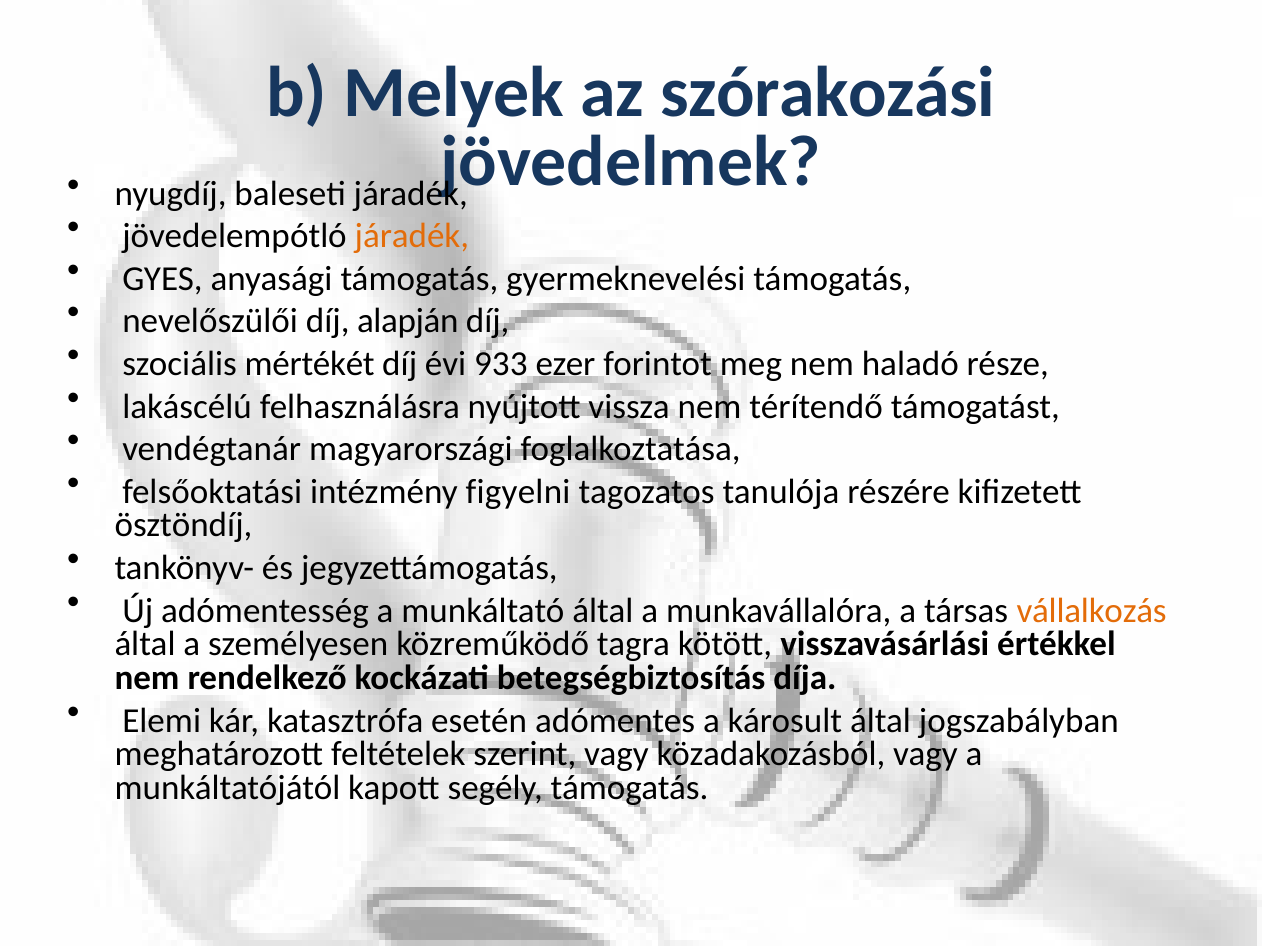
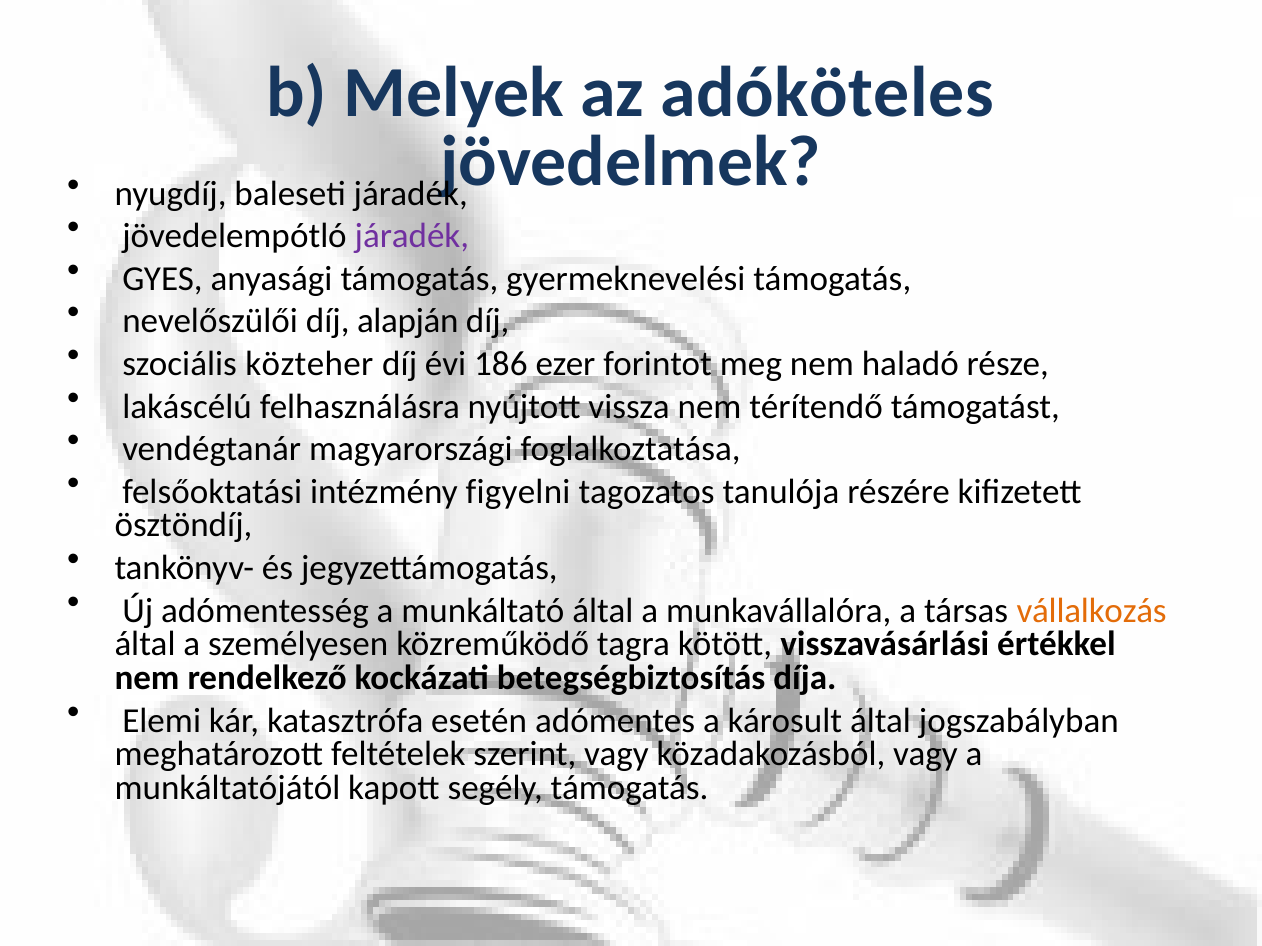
szórakozási: szórakozási -> adóköteles (827, 93)
járadék colour: orange -> purple (412, 236)
mértékét: mértékét -> közteher (309, 364)
933: 933 -> 186 (501, 364)
